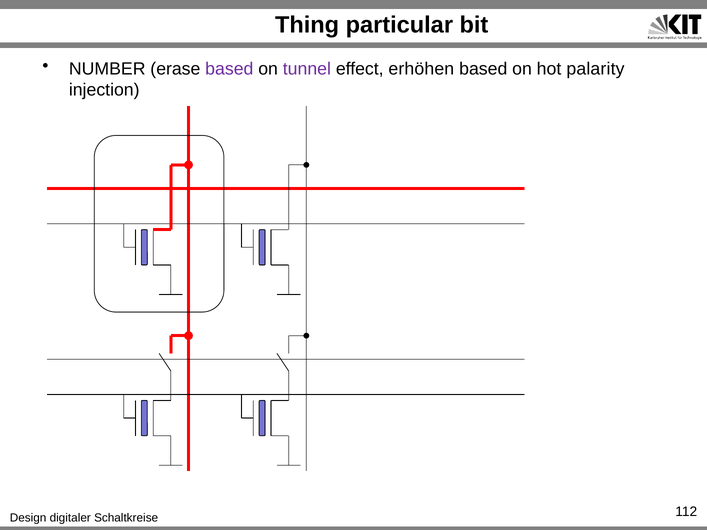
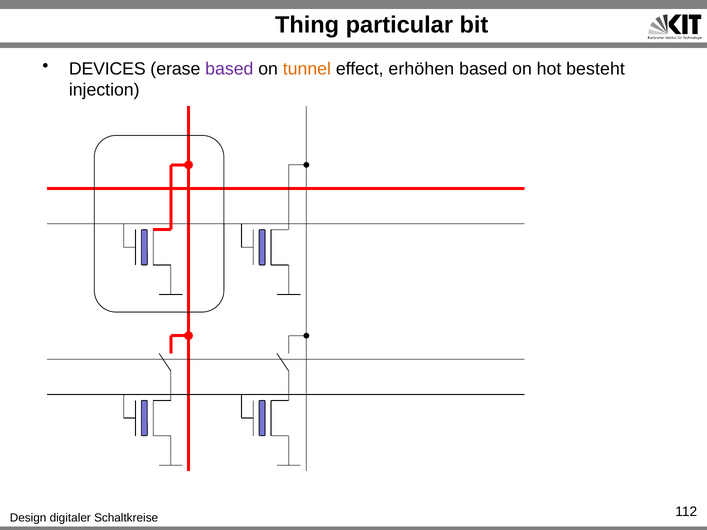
NUMBER: NUMBER -> DEVICES (107, 69)
tunnel colour: purple -> orange (307, 69)
palarity: palarity -> besteht (596, 69)
